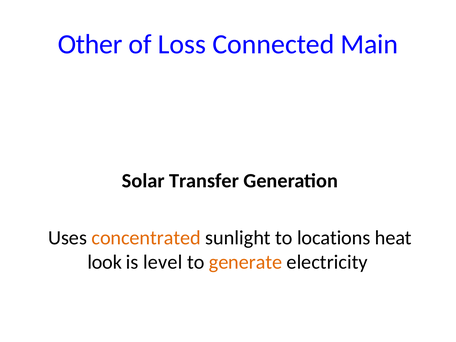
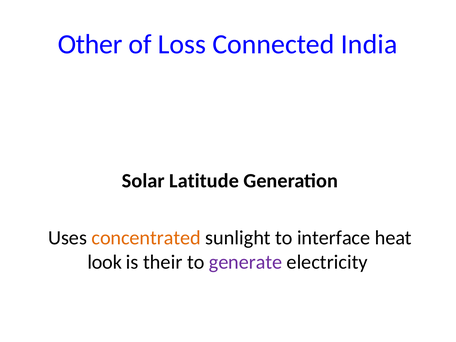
Main: Main -> India (369, 44)
Transfer: Transfer -> Latitude (204, 181)
locations: locations -> interface (334, 238)
level: level -> their (163, 262)
generate colour: orange -> purple (246, 262)
